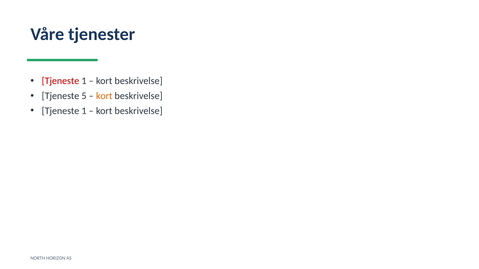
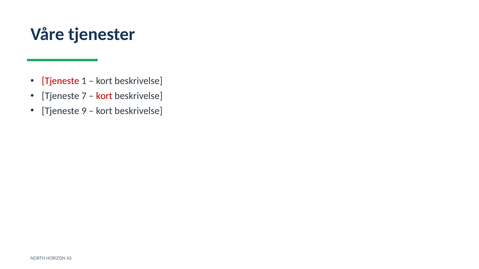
5: 5 -> 7 (84, 96)
kort colour: orange -> red (104, 96)
1: 1 -> 9 (84, 111)
